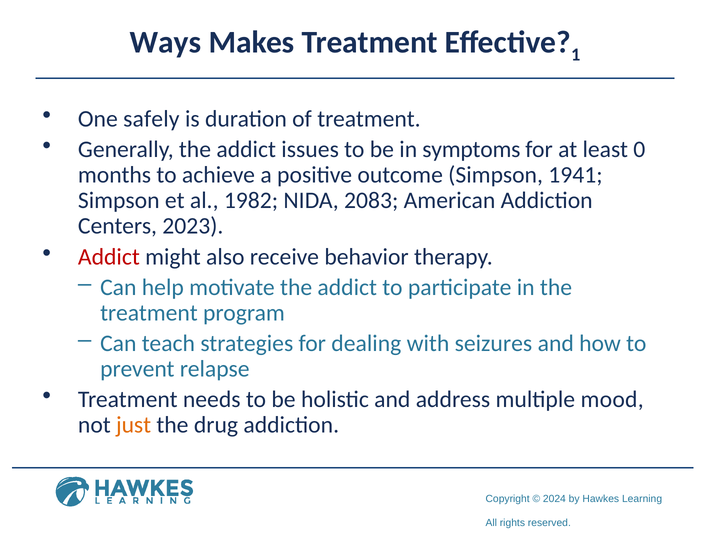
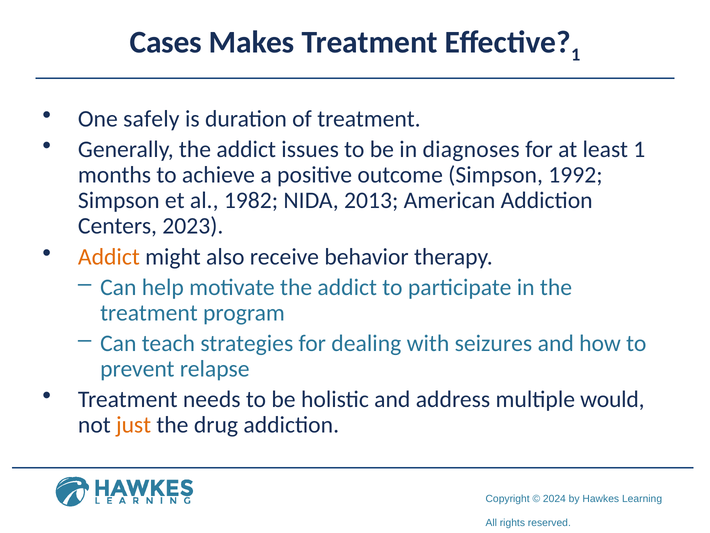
Ways: Ways -> Cases (166, 43)
symptoms: symptoms -> diagnoses (471, 149)
least 0: 0 -> 1 (639, 149)
1941: 1941 -> 1992 (575, 175)
2083: 2083 -> 2013 (371, 200)
Addict colour: red -> orange (109, 256)
mood: mood -> would (612, 399)
